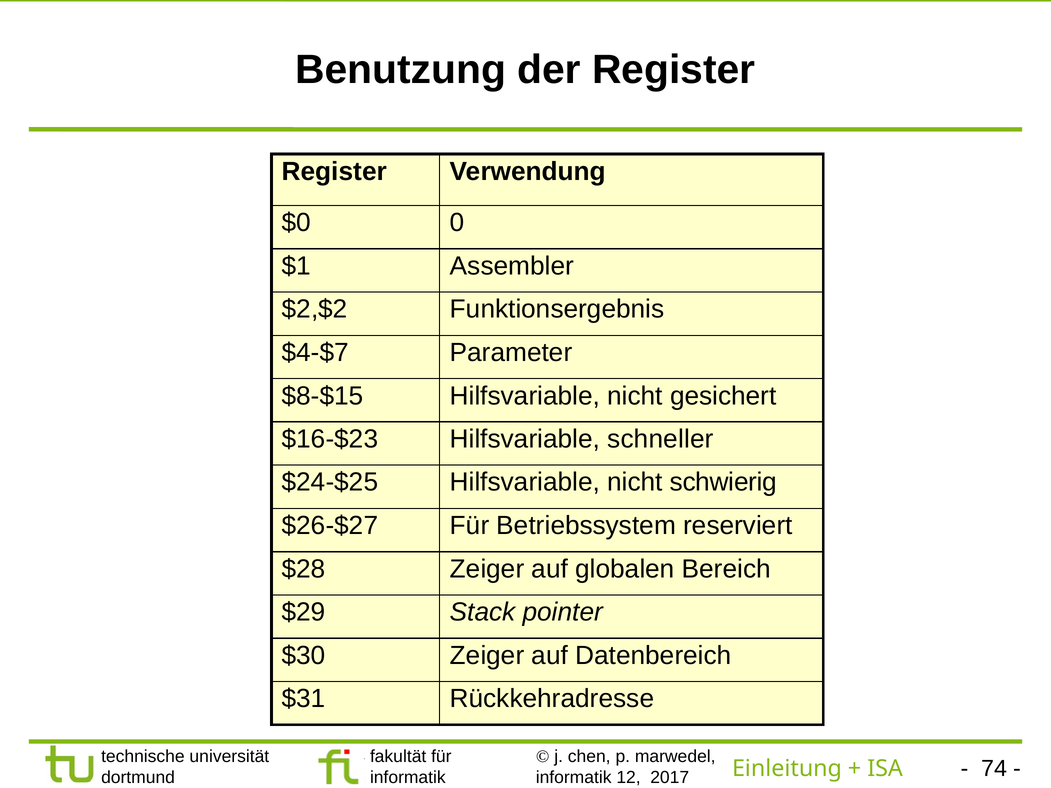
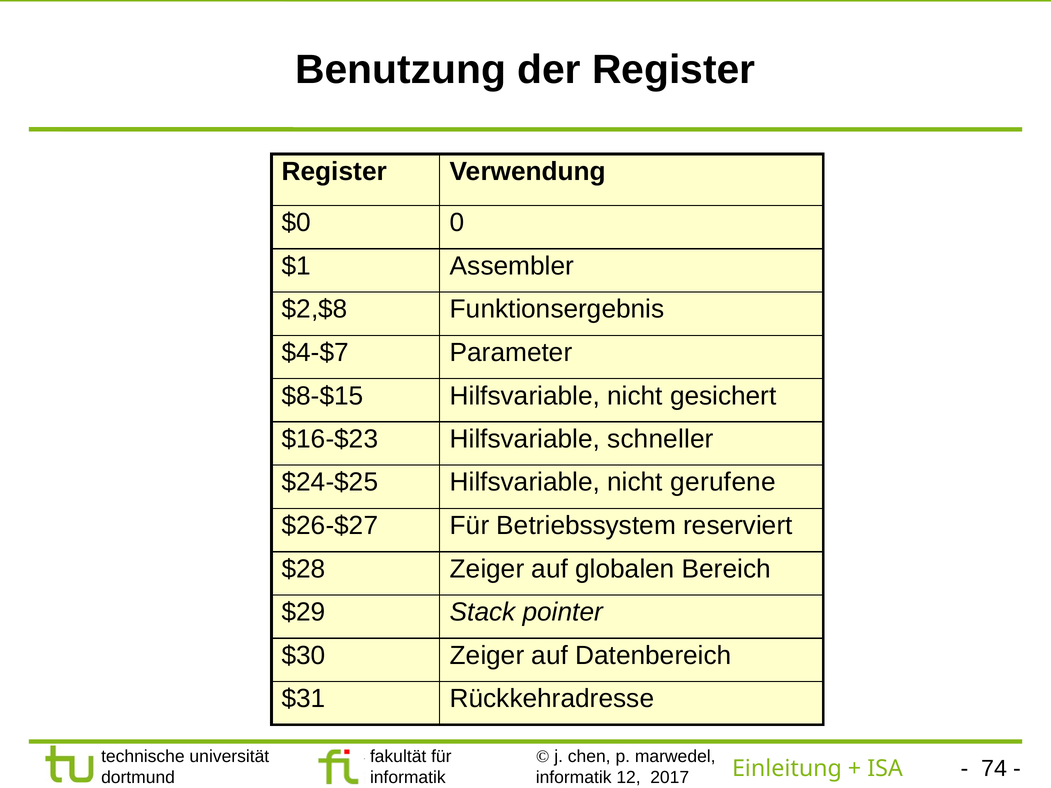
$2,$2: $2,$2 -> $2,$8 (315, 309)
schwierig: schwierig -> gerufene (723, 482)
